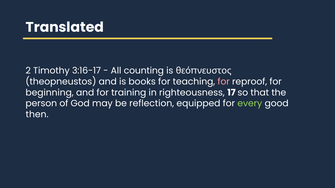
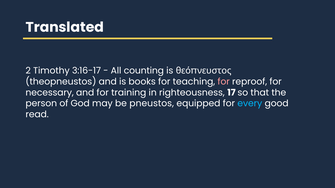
beginning: beginning -> necessary (50, 93)
reflection: reflection -> pneustos (152, 104)
every colour: light green -> light blue (250, 104)
then: then -> read (37, 115)
